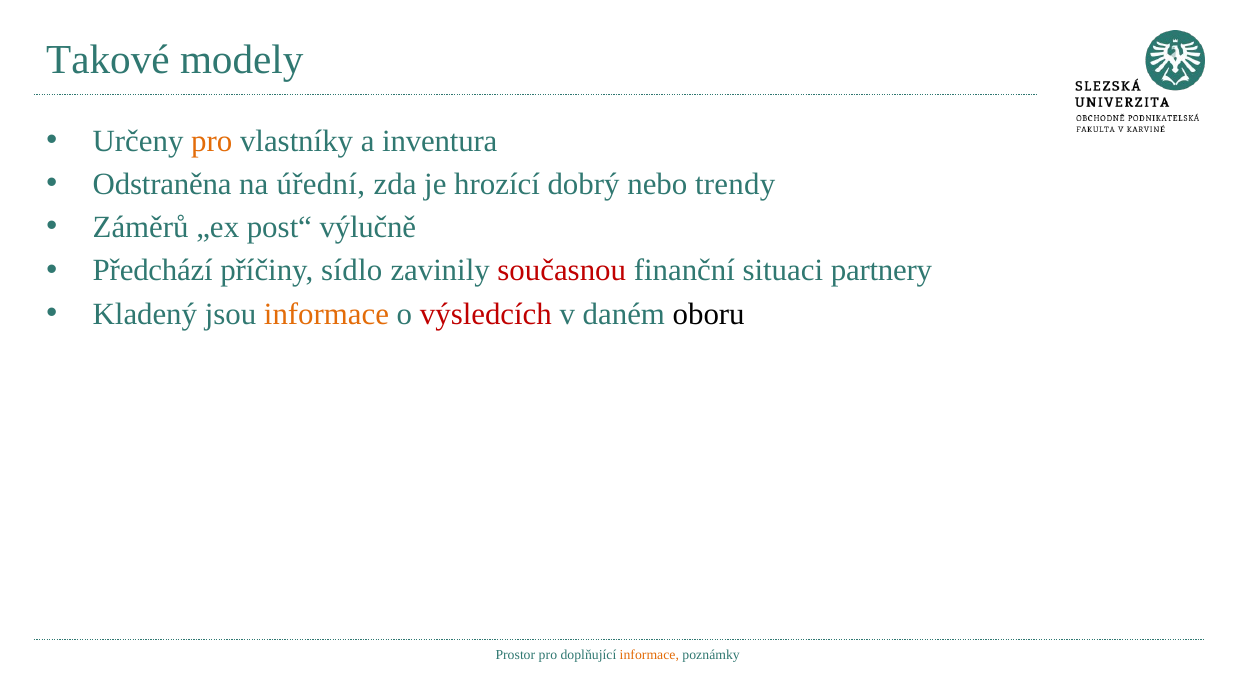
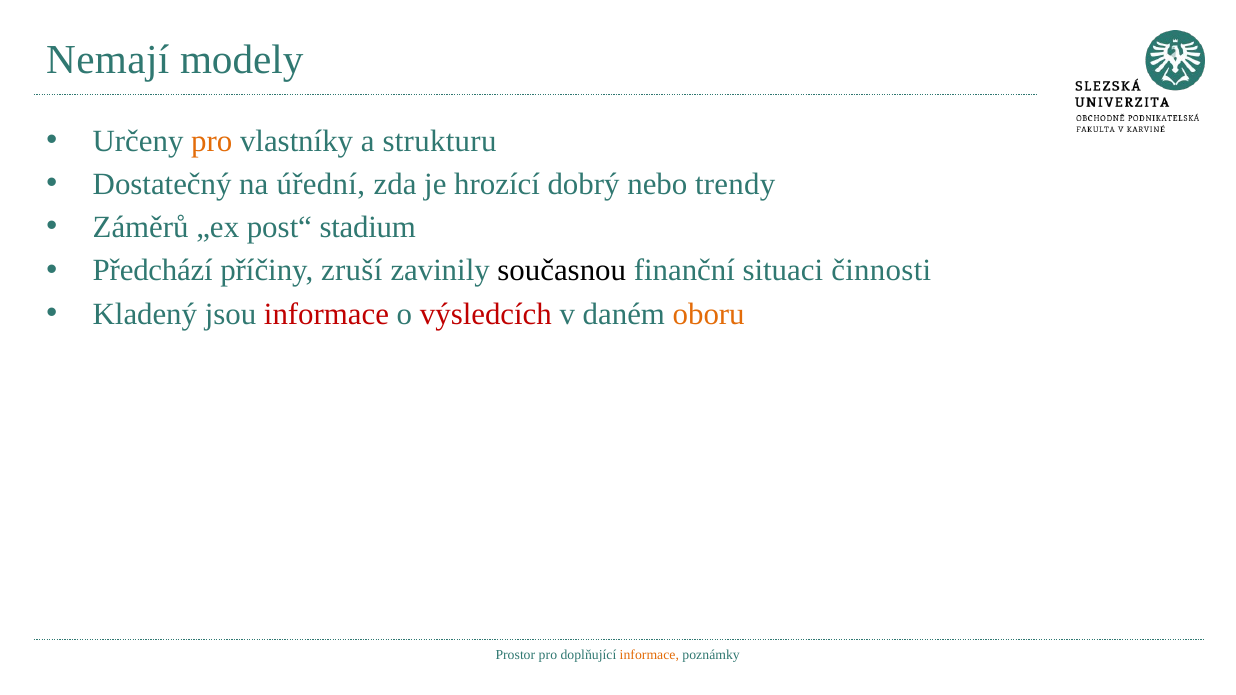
Takové: Takové -> Nemají (108, 60)
inventura: inventura -> strukturu (440, 141)
Odstraněna: Odstraněna -> Dostatečný (162, 184)
výlučně: výlučně -> stadium (368, 227)
sídlo: sídlo -> zruší (352, 271)
současnou colour: red -> black (562, 271)
partnery: partnery -> činnosti (881, 271)
informace colour: orange -> red (326, 314)
oboru colour: black -> orange (709, 314)
